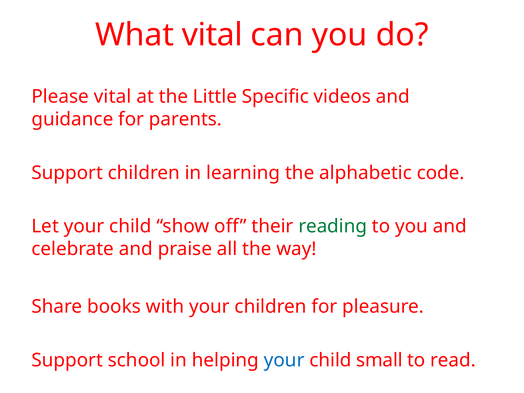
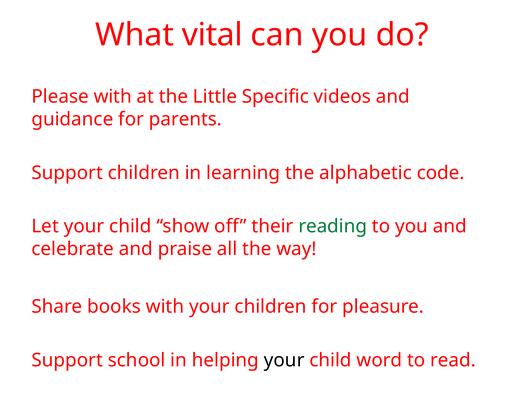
Please vital: vital -> with (113, 97)
your colour: blue -> black (284, 360)
small: small -> word (379, 360)
